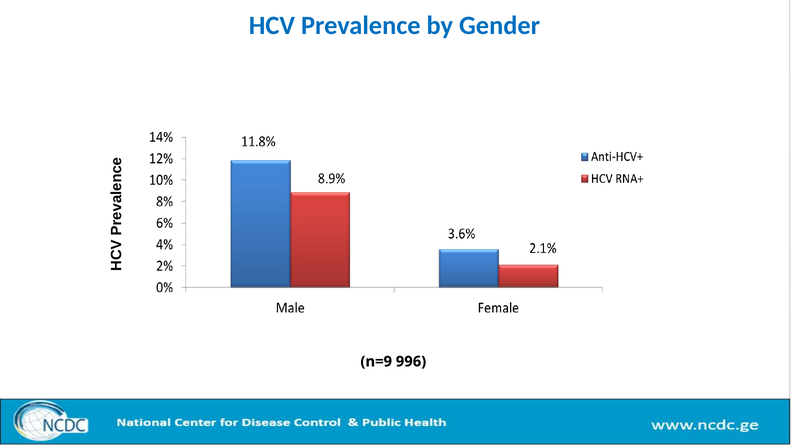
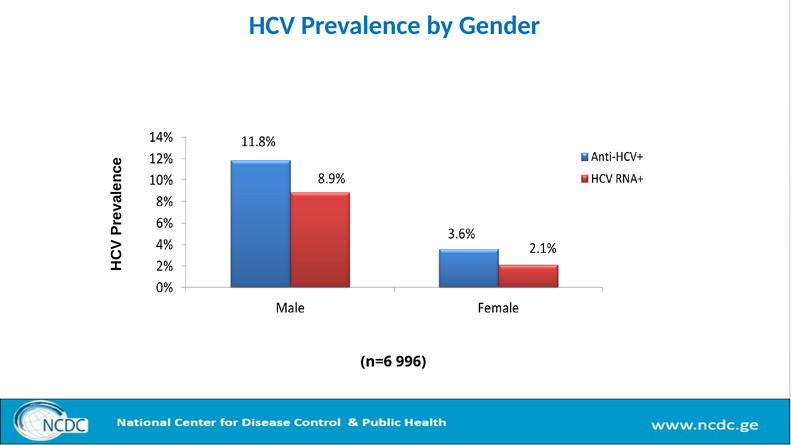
n=9: n=9 -> n=6 (376, 361)
